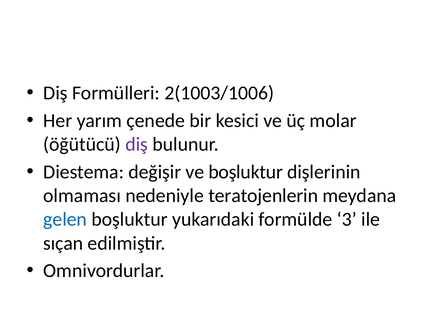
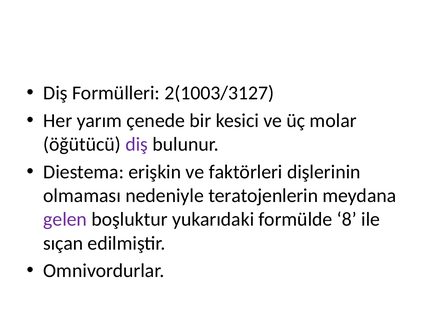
2(1003/1006: 2(1003/1006 -> 2(1003/3127 (219, 93)
değişir: değişir -> erişkin (155, 172)
ve boşluktur: boşluktur -> faktörleri (246, 172)
gelen colour: blue -> purple (65, 219)
3: 3 -> 8 (347, 219)
